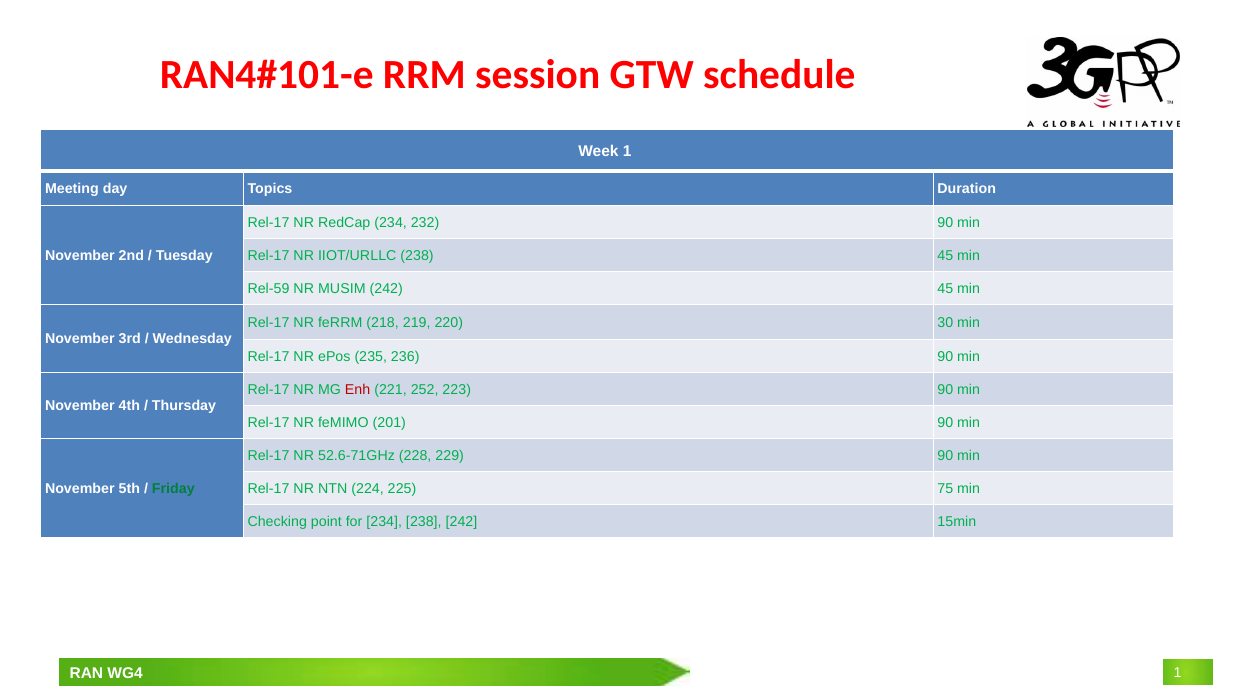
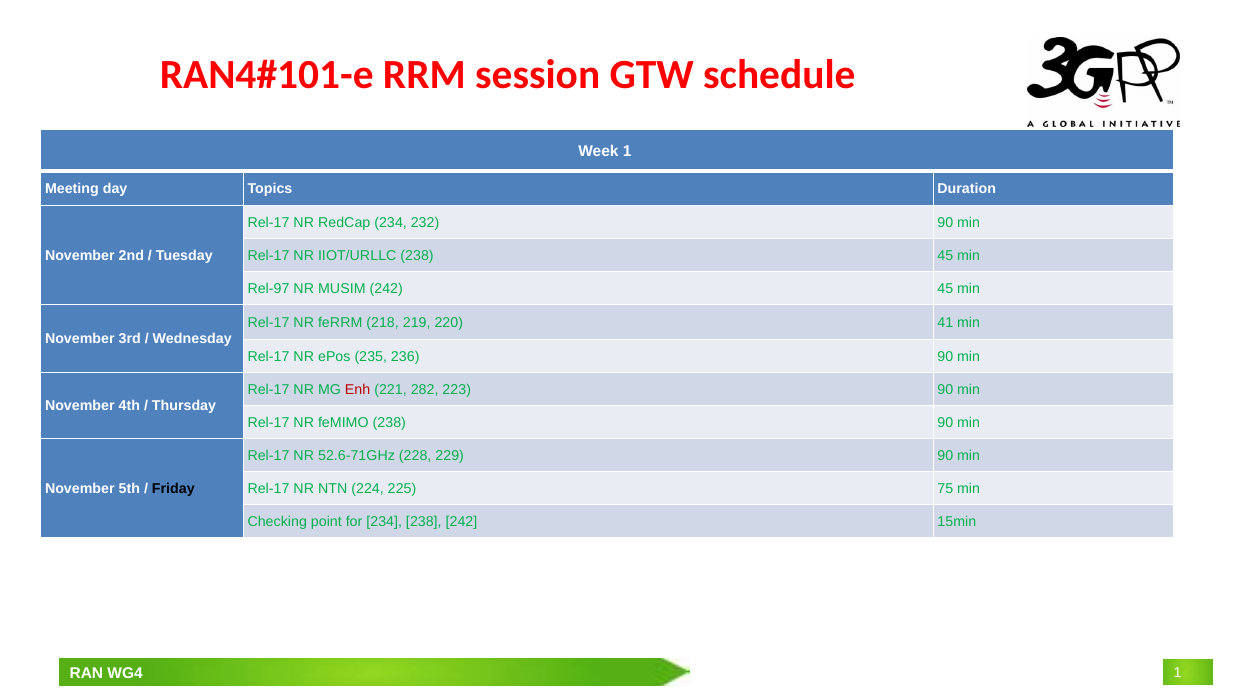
Rel-59: Rel-59 -> Rel-97 (269, 289)
30: 30 -> 41 (945, 322)
252: 252 -> 282 (425, 389)
feMIMO 201: 201 -> 238 (389, 422)
Friday colour: green -> black (173, 488)
